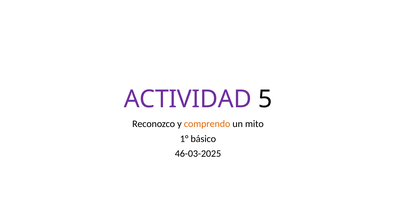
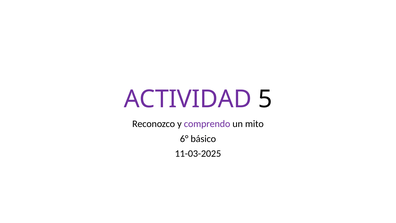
comprendo colour: orange -> purple (207, 124)
1°: 1° -> 6° (184, 139)
46-03-2025: 46-03-2025 -> 11-03-2025 (198, 153)
